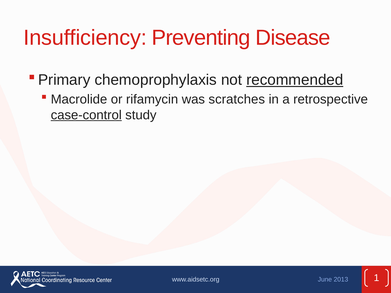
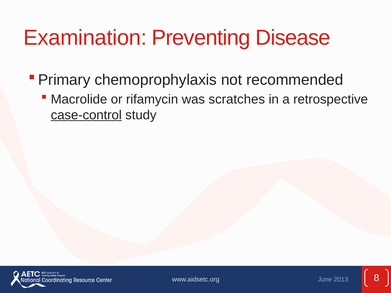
Insufficiency: Insufficiency -> Examination (85, 38)
recommended underline: present -> none (295, 80)
1: 1 -> 8 (377, 278)
